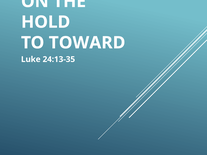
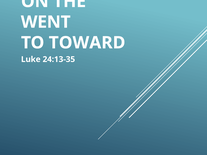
HOLD: HOLD -> WENT (46, 22)
